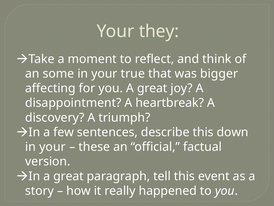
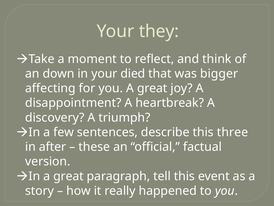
some: some -> down (59, 73)
true: true -> died (133, 73)
down: down -> three (233, 132)
your: your -> after (53, 147)
